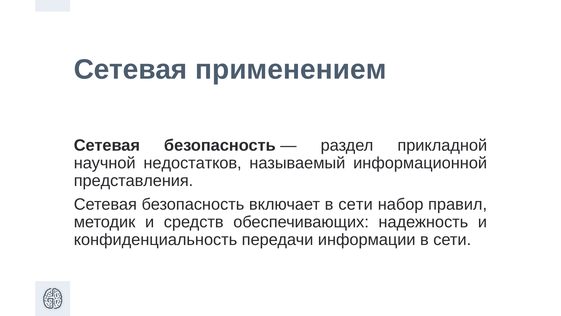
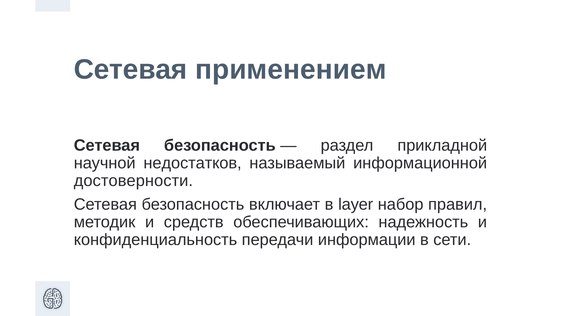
представления: представления -> достоверности (133, 180)
включает в сети: сети -> layer (356, 204)
